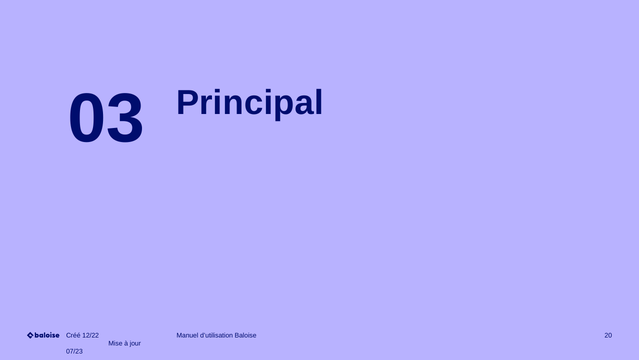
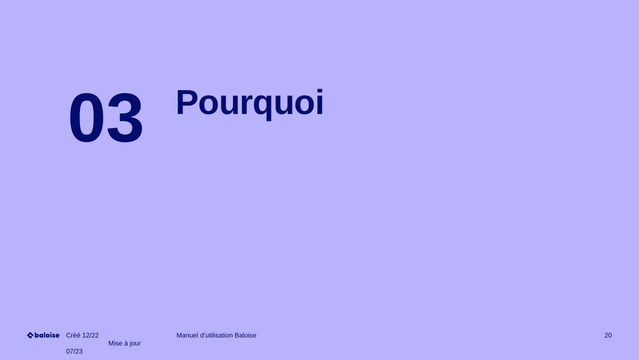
Principal: Principal -> Pourquoi (250, 103)
